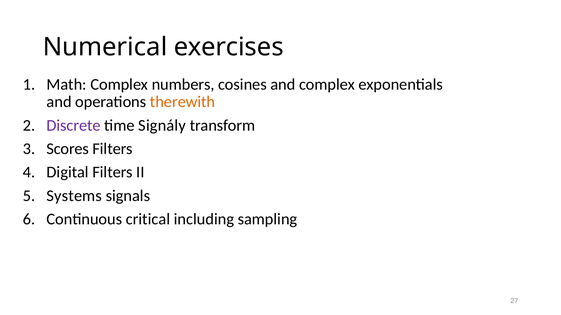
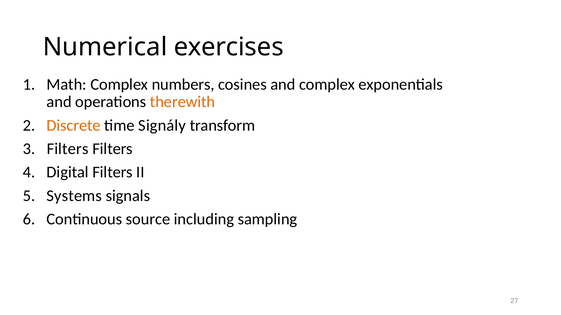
Discrete colour: purple -> orange (74, 126)
Scores: Scores -> Filters (68, 149)
critical: critical -> source (148, 220)
